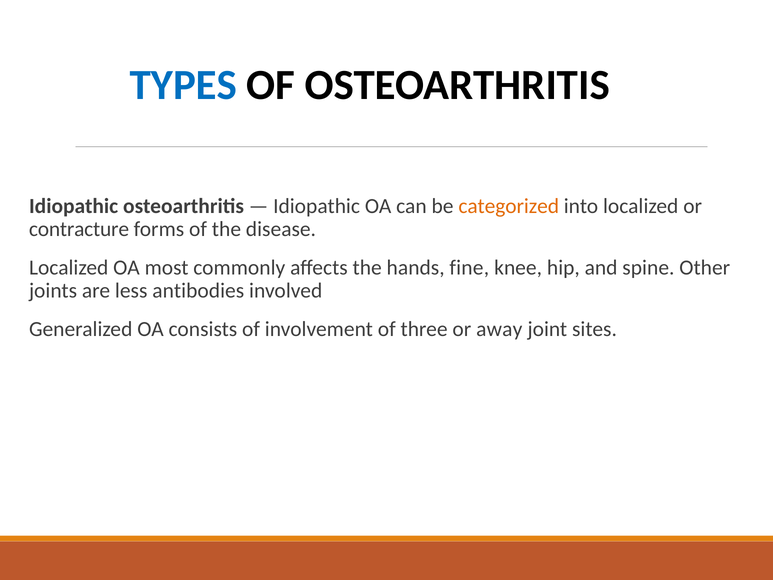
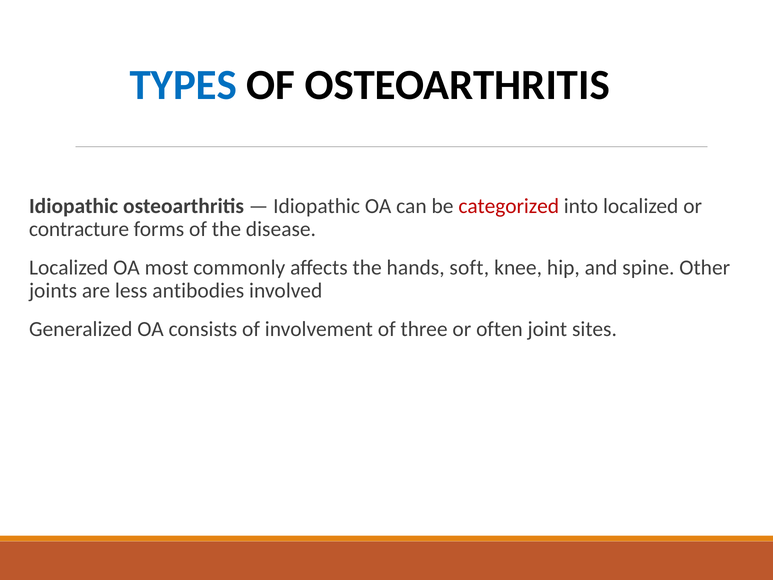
categorized colour: orange -> red (509, 206)
fine: fine -> soft (469, 268)
away: away -> often (499, 329)
